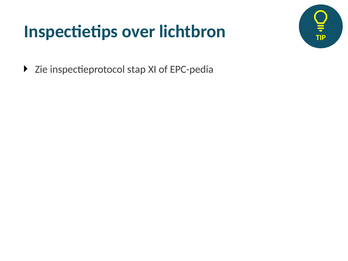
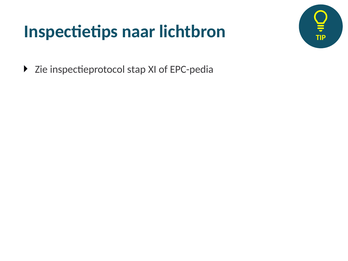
over: over -> naar (139, 31)
